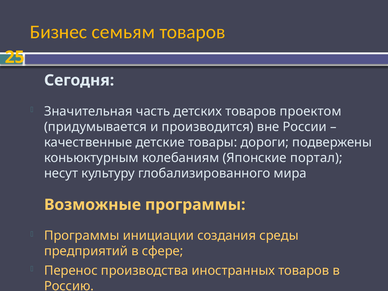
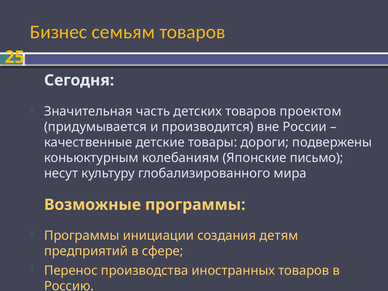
портал: портал -> письмо (317, 158)
среды: среды -> детям (279, 236)
